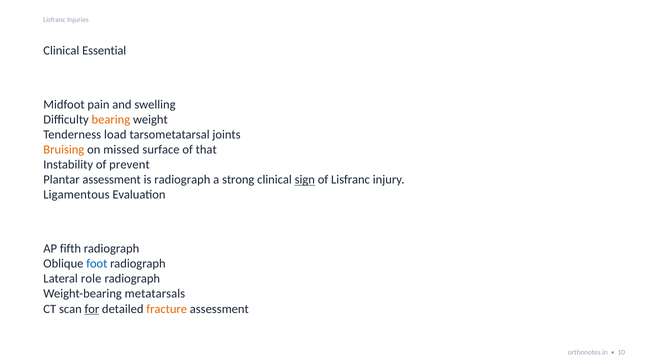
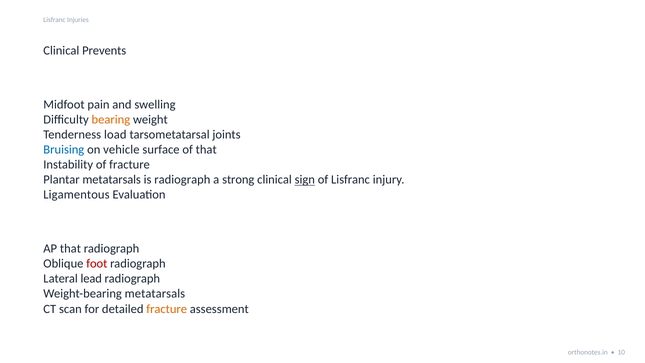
Essential: Essential -> Prevents (104, 51)
Bruising colour: orange -> blue (64, 150)
missed: missed -> vehicle (121, 150)
of prevent: prevent -> fracture (130, 165)
Plantar assessment: assessment -> metatarsals (112, 180)
AP fifth: fifth -> that (70, 248)
foot colour: blue -> red (97, 264)
role: role -> lead (91, 279)
for underline: present -> none (92, 309)
